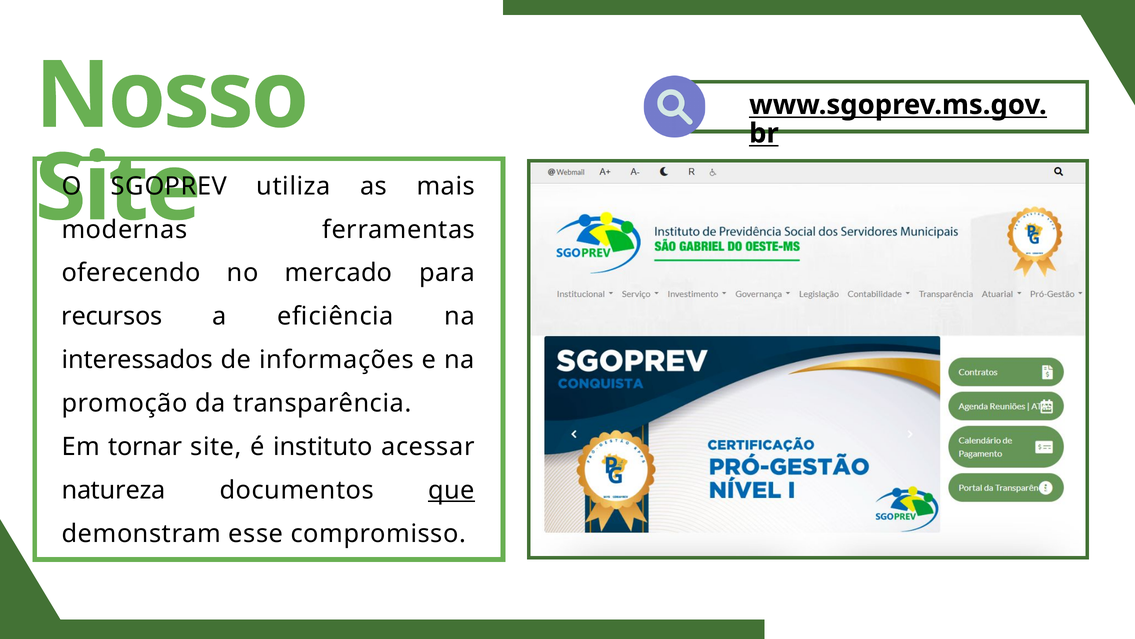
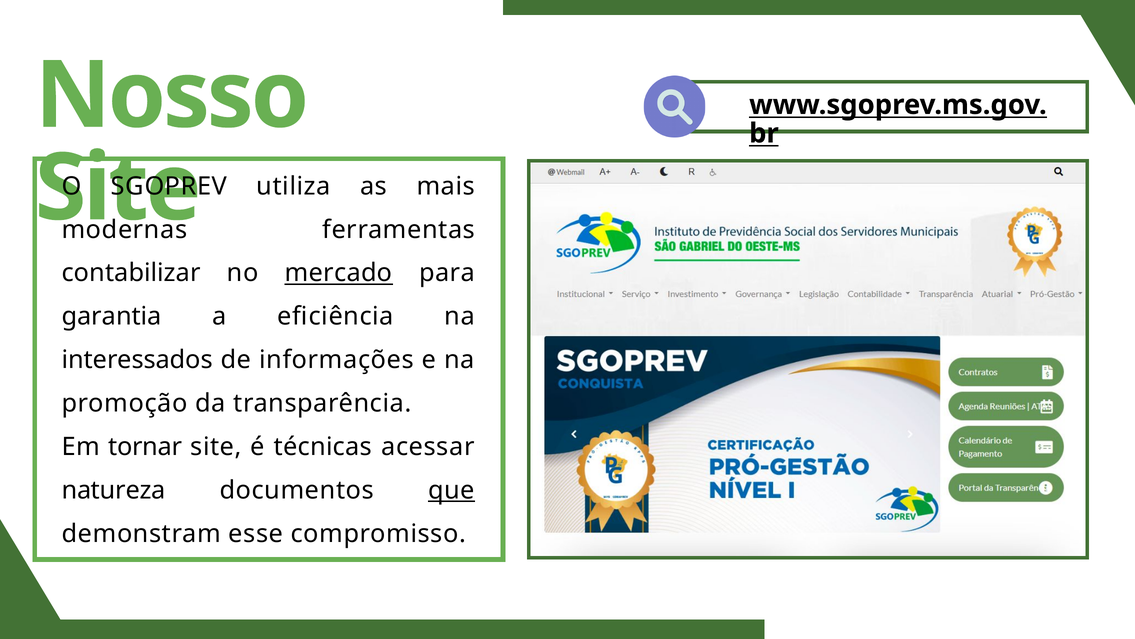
oferecendo: oferecendo -> contabilizar (131, 273)
mercado underline: none -> present (339, 273)
recursos: recursos -> garantia (112, 316)
instituto: instituto -> técnicas (323, 446)
